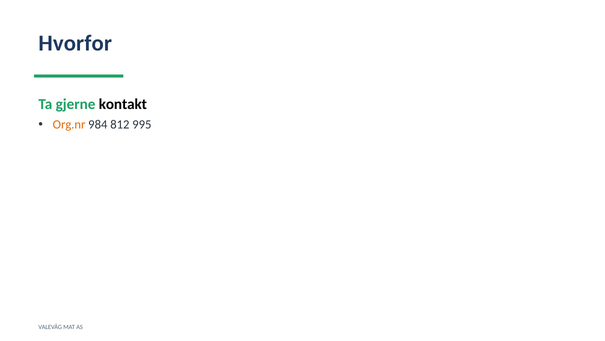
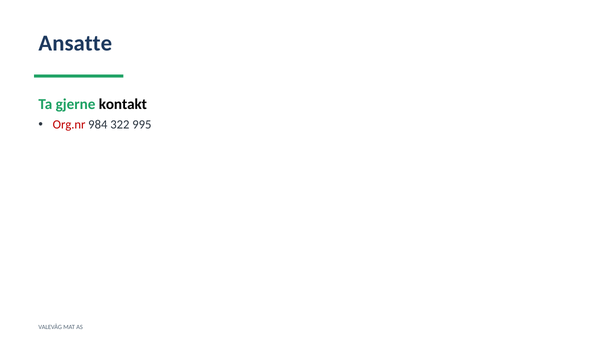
Hvorfor: Hvorfor -> Ansatte (75, 43)
Org.nr colour: orange -> red (69, 124)
812: 812 -> 322 (120, 124)
